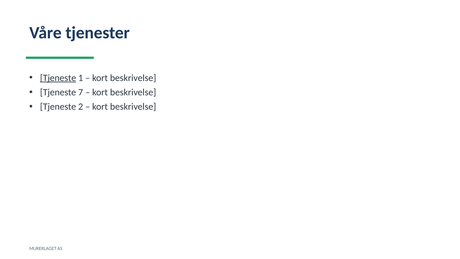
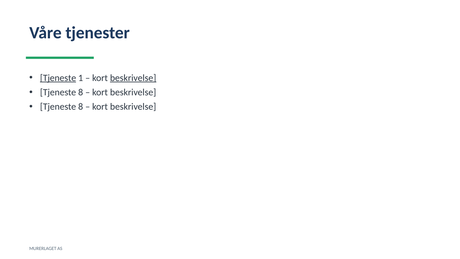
beskrivelse underline: none -> present (133, 78)
7: 7 -> 8 (81, 92)
2: 2 -> 8 (81, 107)
